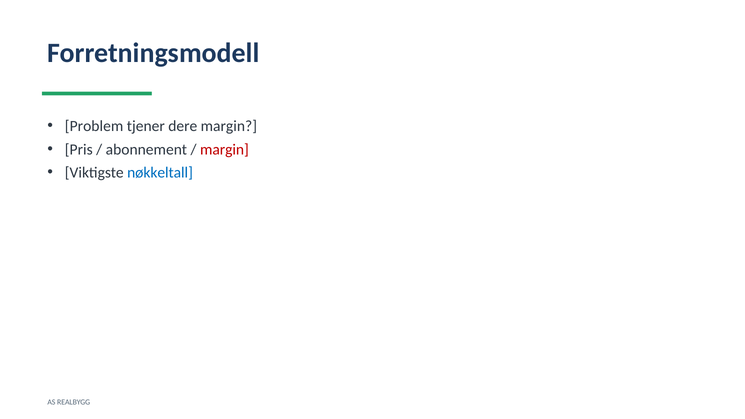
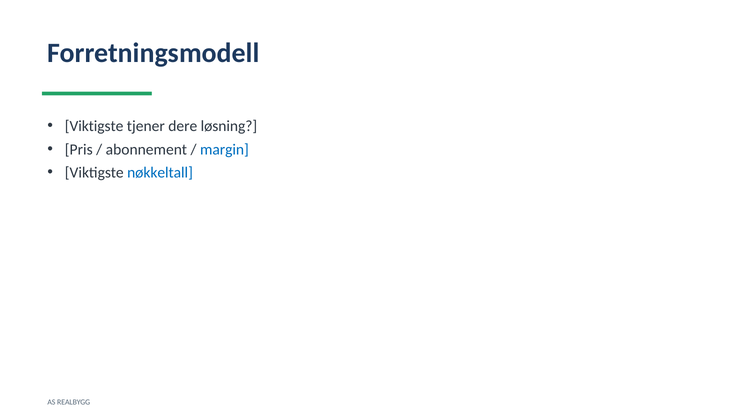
Problem: Problem -> Viktigste (94, 126)
dere margin: margin -> løsning (229, 126)
margin colour: red -> blue (224, 149)
